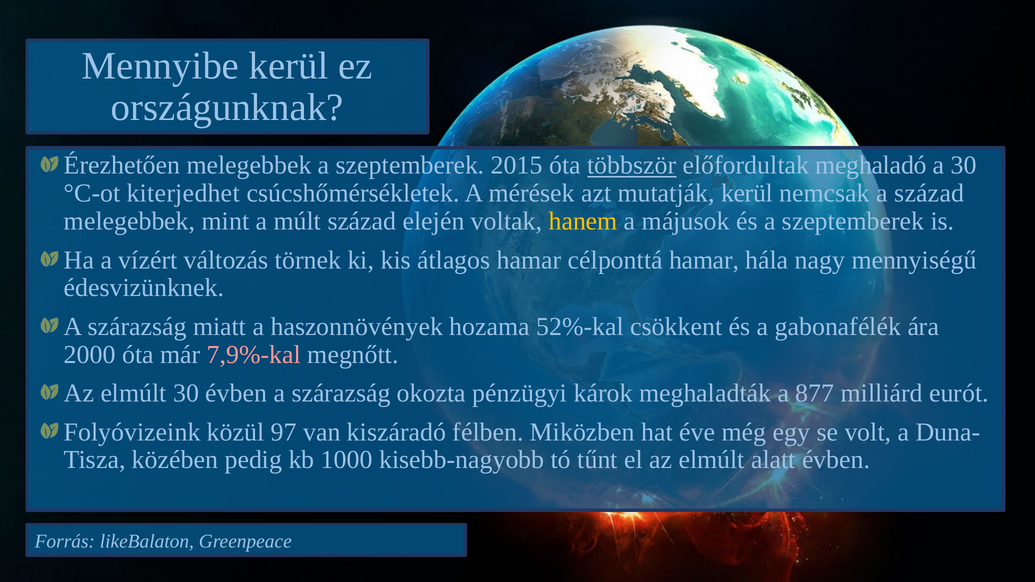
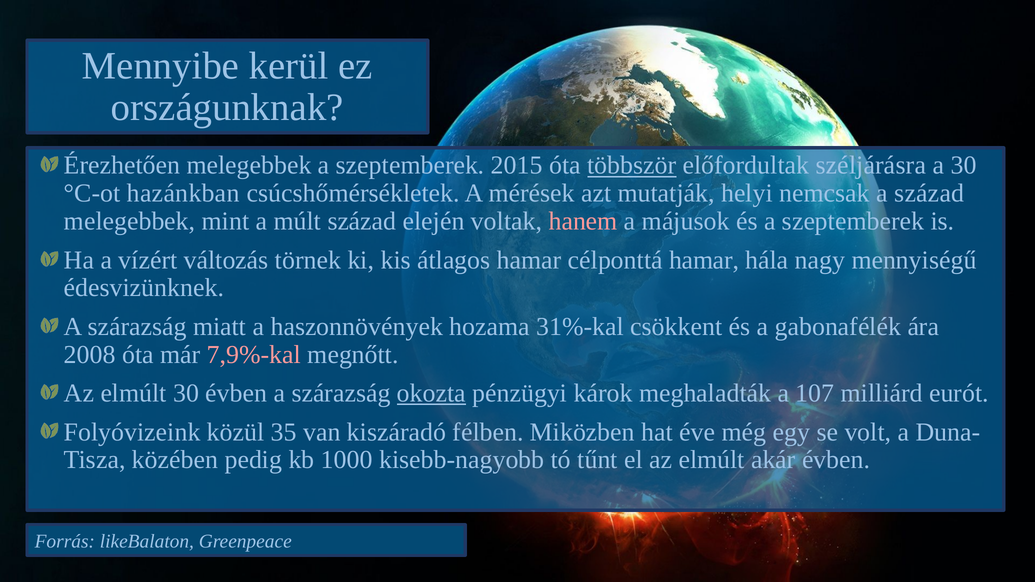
meghaladó: meghaladó -> széljárásra (871, 166)
kiterjedhet: kiterjedhet -> hazánkban (183, 193)
mutatják kerül: kerül -> helyi (747, 193)
hanem colour: yellow -> pink (583, 221)
52%-kal: 52%-kal -> 31%-kal (580, 327)
2000: 2000 -> 2008 (90, 355)
okozta underline: none -> present (431, 393)
877: 877 -> 107 (815, 393)
97: 97 -> 35 (284, 432)
alatt: alatt -> akár (773, 460)
